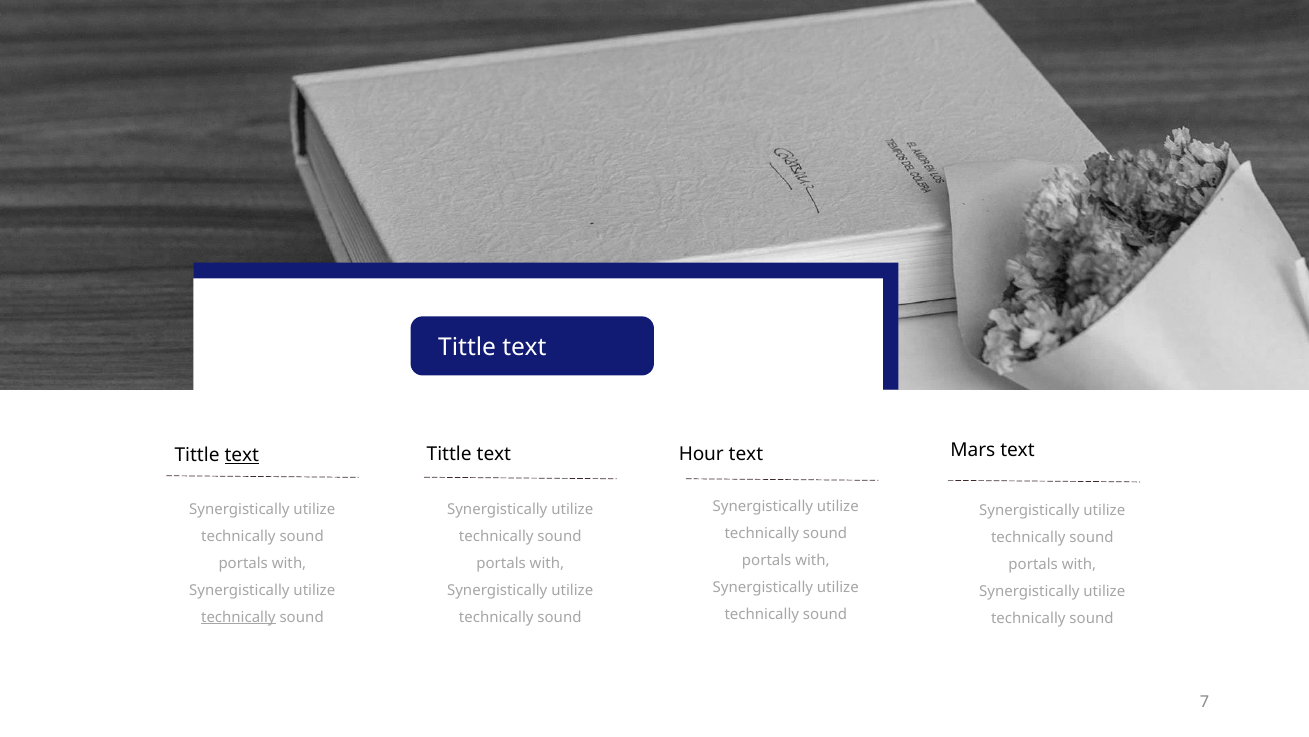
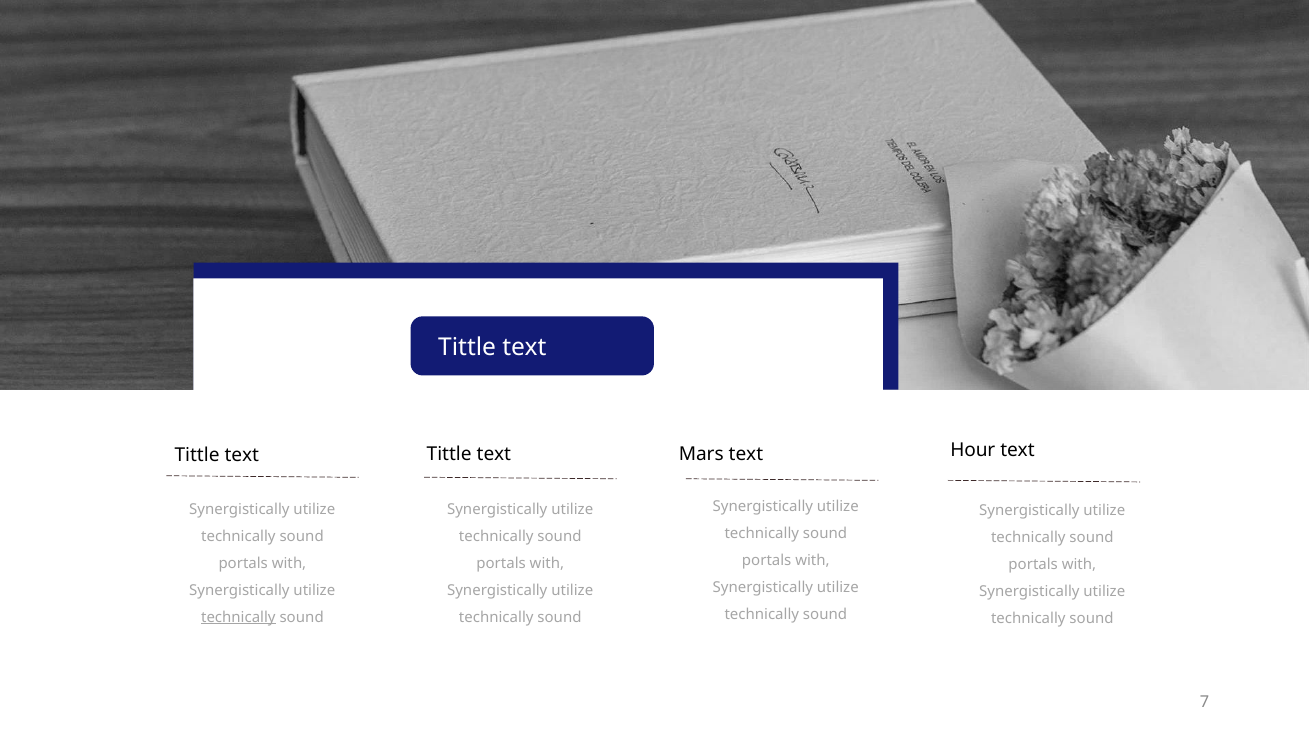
text underline: present -> none (242, 455)
Hour: Hour -> Mars (701, 454)
Mars: Mars -> Hour (973, 450)
